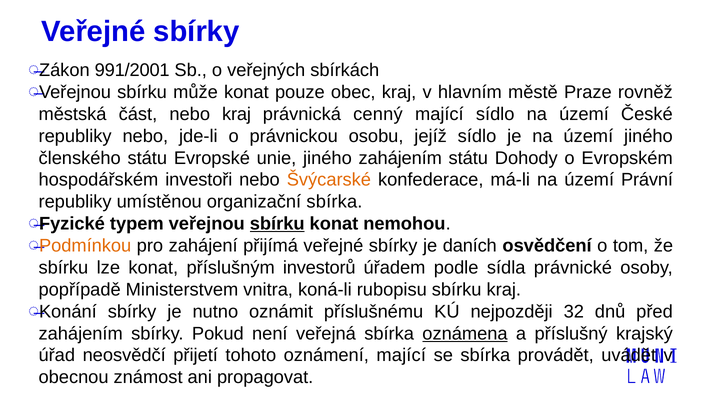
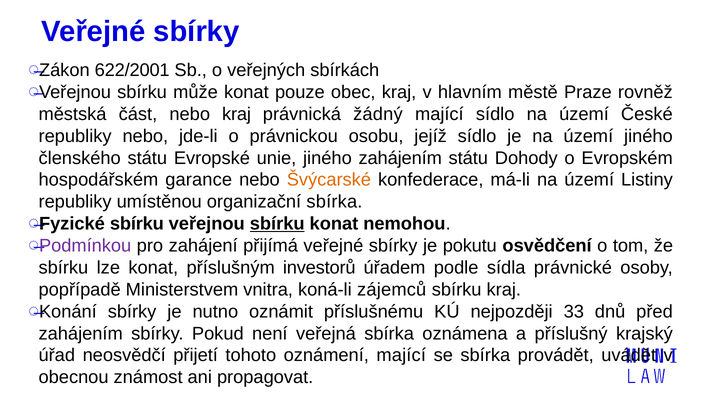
991/2001: 991/2001 -> 622/2001 (132, 70)
cenný: cenný -> žádný (378, 114)
investoři: investoři -> garance (199, 180)
Právní: Právní -> Listiny (647, 180)
Fyzické typem: typem -> sbírku (137, 224)
Podmínkou colour: orange -> purple (85, 246)
daních: daních -> pokutu (470, 246)
rubopisu: rubopisu -> zájemců (392, 290)
32: 32 -> 33 (574, 311)
oznámena underline: present -> none (465, 333)
